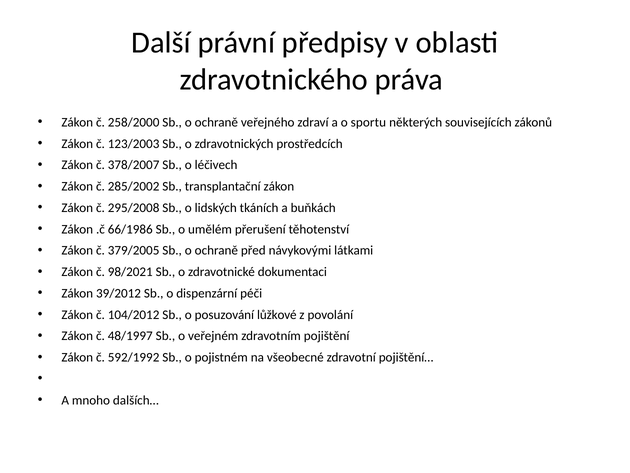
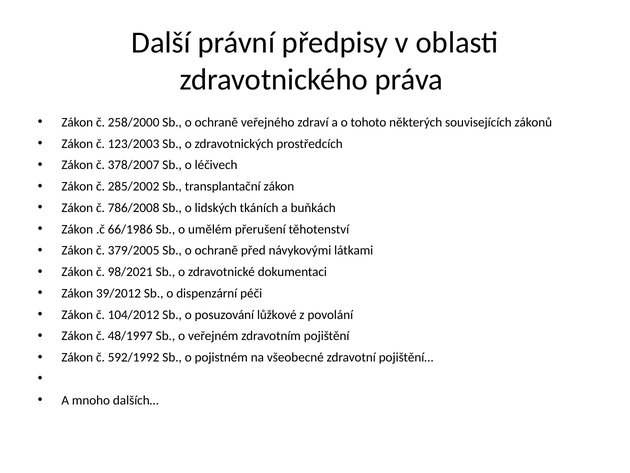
sportu: sportu -> tohoto (368, 122)
295/2008: 295/2008 -> 786/2008 (134, 208)
